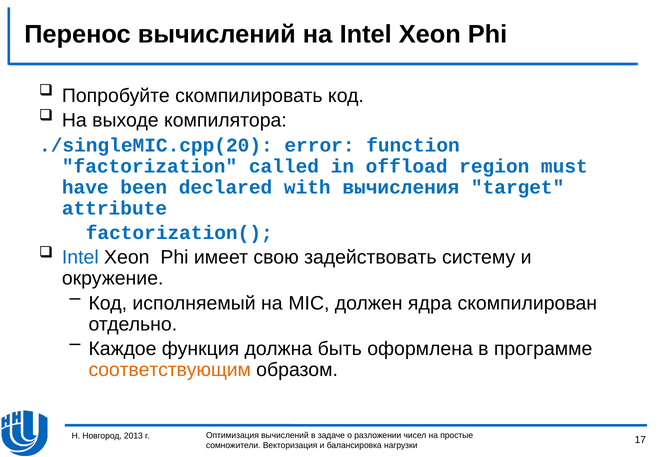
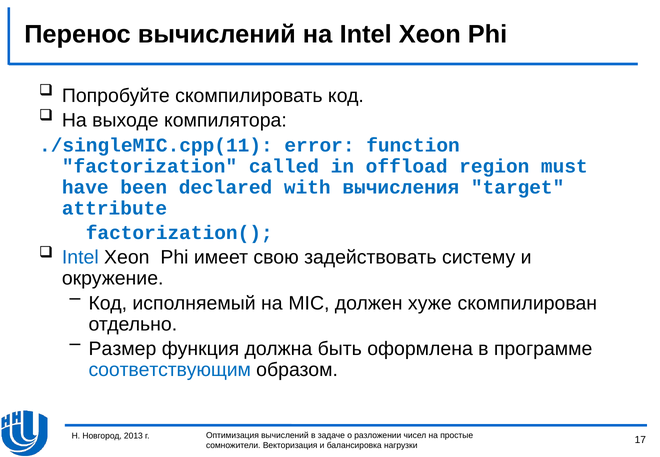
./singleMIC.cpp(20: ./singleMIC.cpp(20 -> ./singleMIC.cpp(11 (156, 145)
ядра: ядра -> хуже (430, 303)
Каждое: Каждое -> Размер (122, 349)
соответствующим colour: orange -> blue (170, 370)
